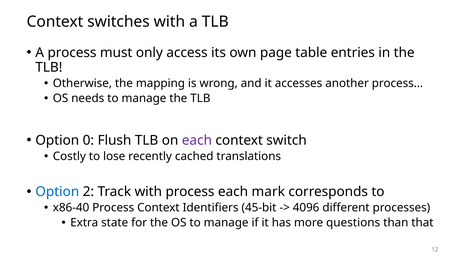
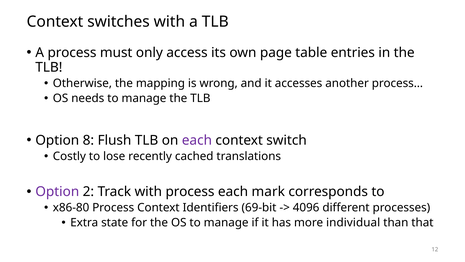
0: 0 -> 8 (88, 140)
Option colour: blue -> purple (57, 191)
x86-40: x86-40 -> x86-80 (71, 207)
45-bit: 45-bit -> 69-bit (259, 207)
questions: questions -> individual (353, 222)
